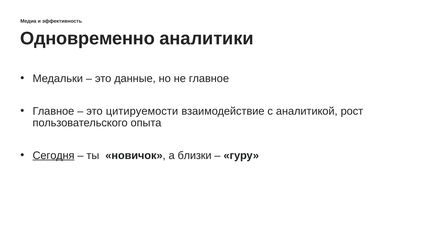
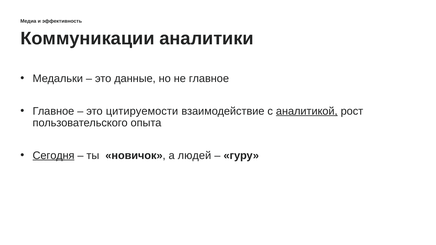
Одновременно: Одновременно -> Коммуникации (87, 39)
аналитикой underline: none -> present (307, 111)
близки: близки -> людей (194, 156)
